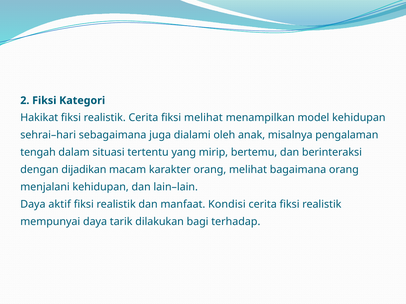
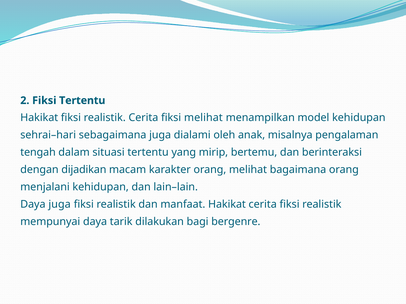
Fiksi Kategori: Kategori -> Tertentu (82, 101)
Daya aktif: aktif -> juga (60, 205)
manfaat Kondisi: Kondisi -> Hakikat (227, 205)
terhadap: terhadap -> bergenre (236, 222)
